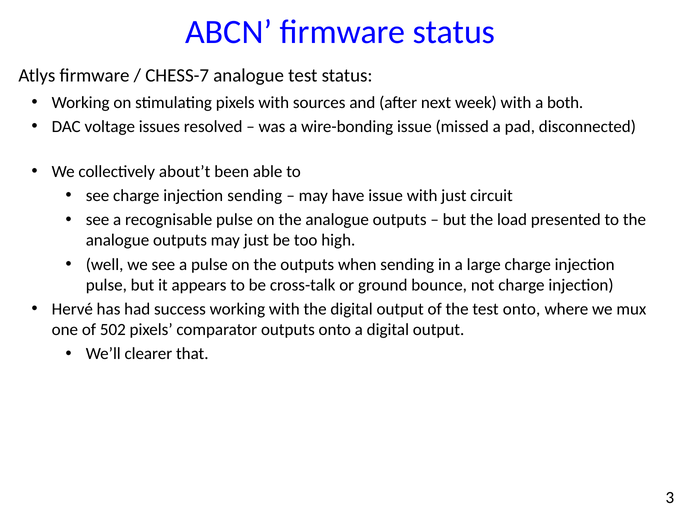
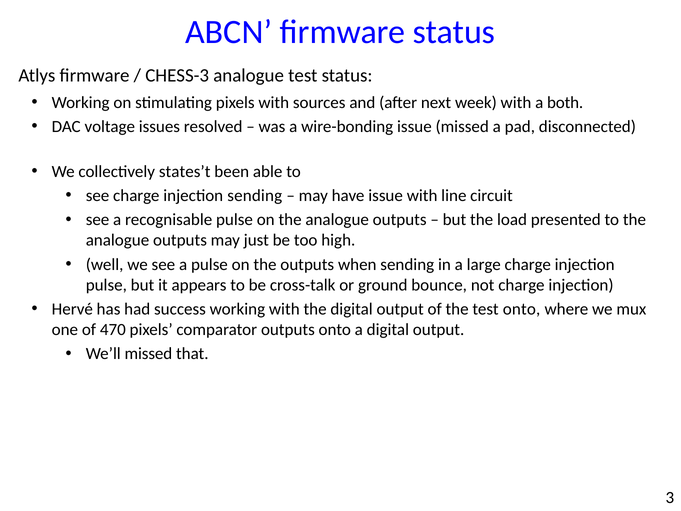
CHESS-7: CHESS-7 -> CHESS-3 (177, 75)
about’t: about’t -> states’t (185, 171)
with just: just -> line (454, 196)
502: 502 -> 470 (113, 329)
We’ll clearer: clearer -> missed (148, 354)
